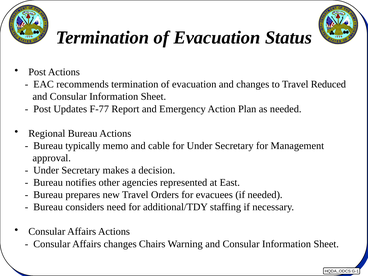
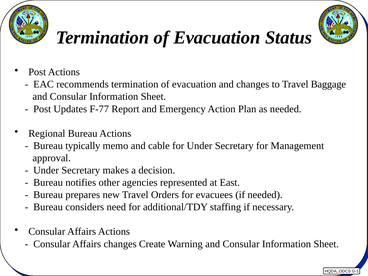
Reduced: Reduced -> Baggage (328, 84)
Chairs: Chairs -> Create (152, 244)
